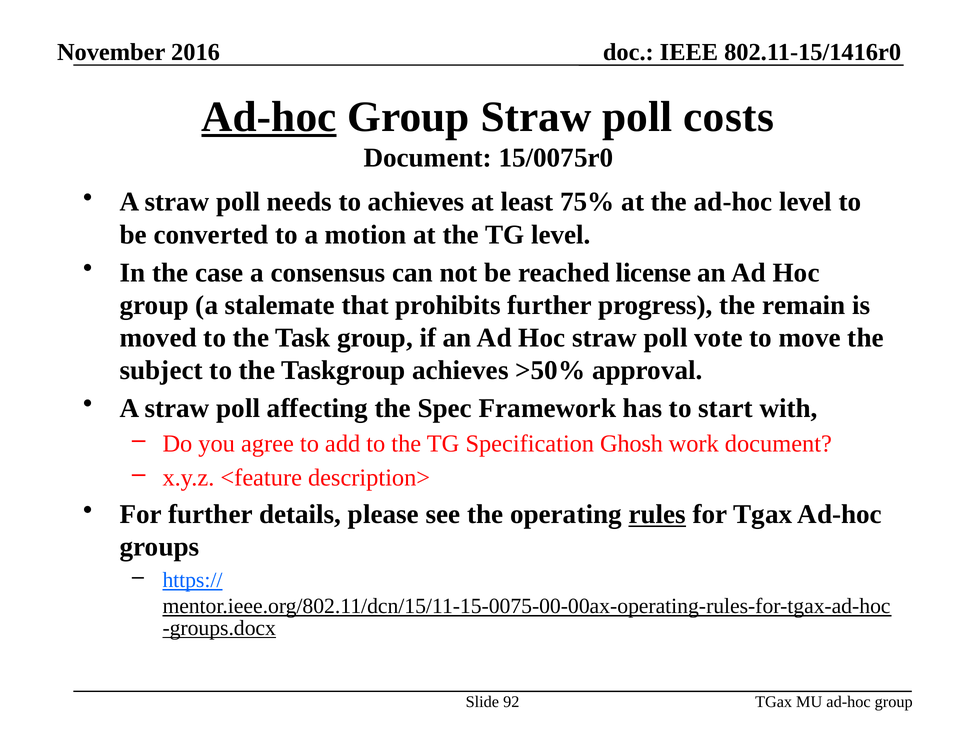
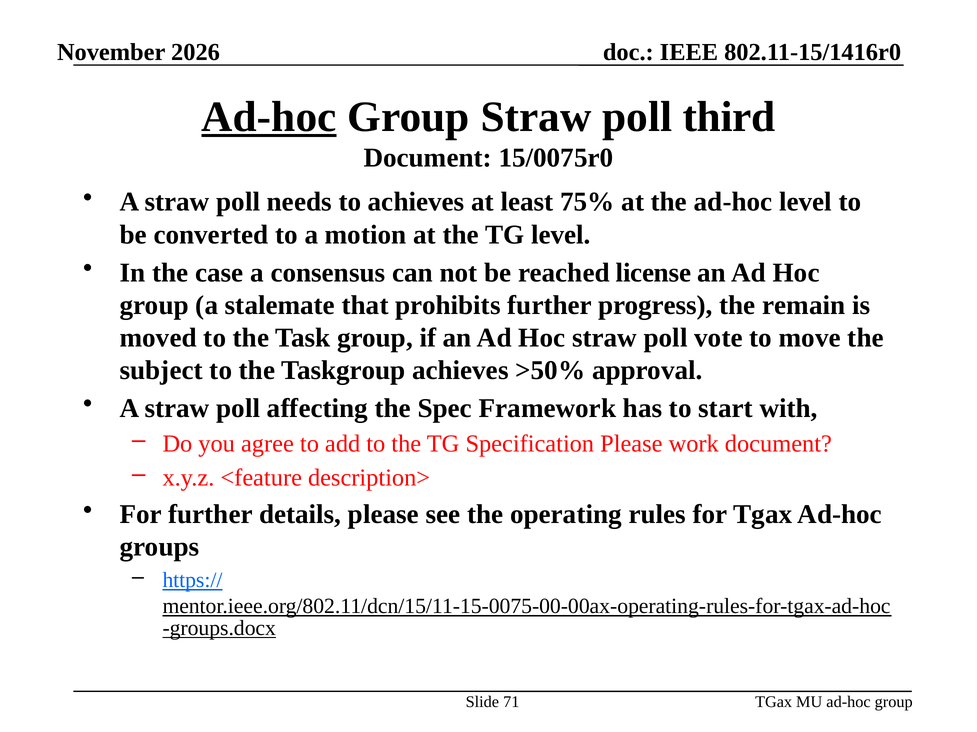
2016: 2016 -> 2026 (196, 52)
costs: costs -> third (729, 117)
Specification Ghosh: Ghosh -> Please (631, 444)
rules underline: present -> none (657, 515)
92: 92 -> 71 (511, 703)
